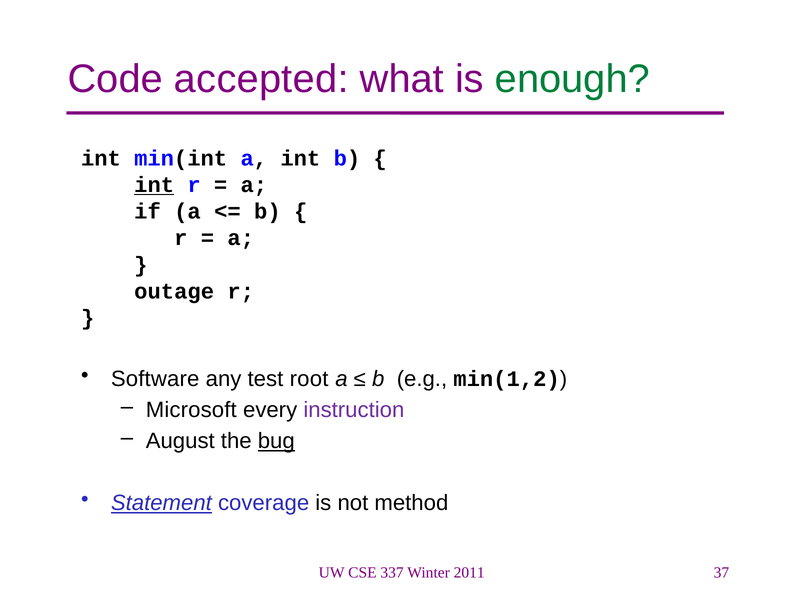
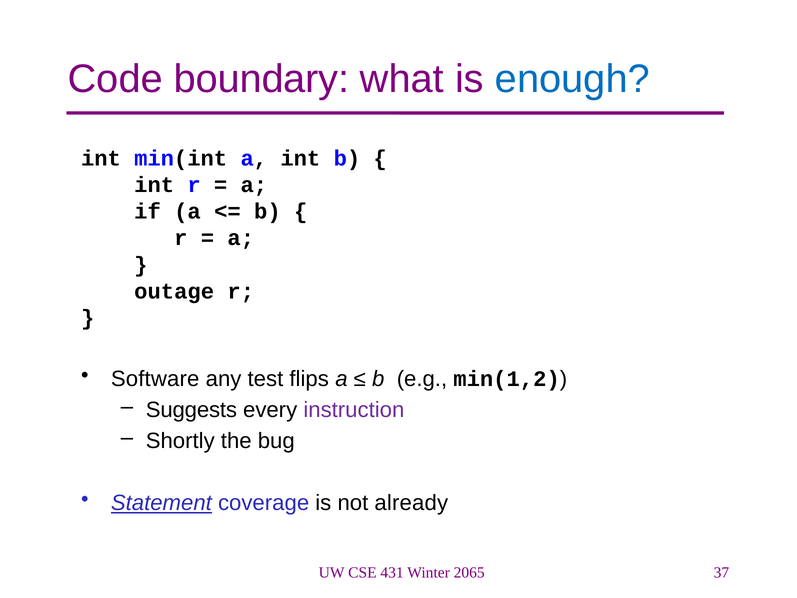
accepted: accepted -> boundary (262, 79)
enough colour: green -> blue (572, 79)
int underline: present -> none (154, 185)
root: root -> flips (309, 379)
Microsoft: Microsoft -> Suggests (191, 410)
August: August -> Shortly (180, 441)
bug underline: present -> none (276, 441)
method: method -> already (411, 503)
337: 337 -> 431 (392, 572)
2011: 2011 -> 2065 (469, 572)
